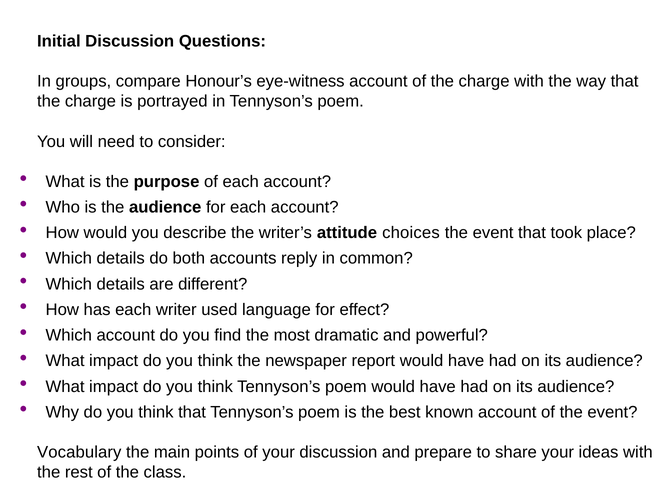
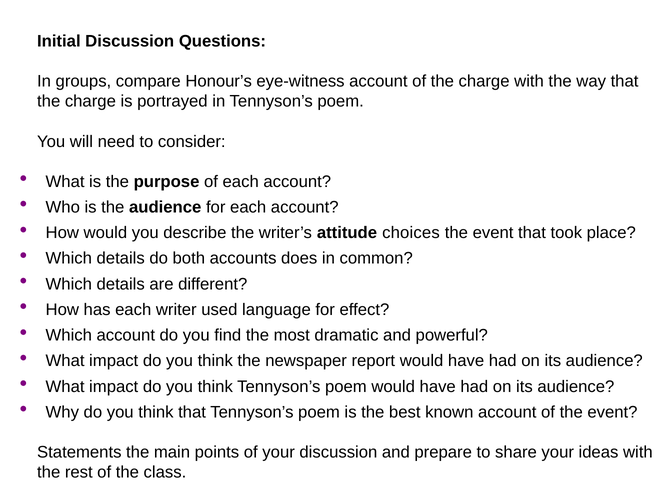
reply: reply -> does (299, 258)
Vocabulary: Vocabulary -> Statements (79, 452)
